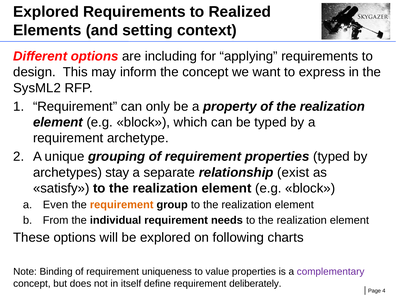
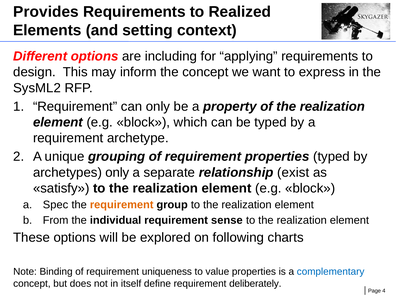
Explored: Explored -> Provides (46, 12)
archetypes stay: stay -> only (117, 172)
Even: Even -> Spec (56, 205)
needs: needs -> sense (227, 220)
complementary colour: purple -> blue (331, 272)
